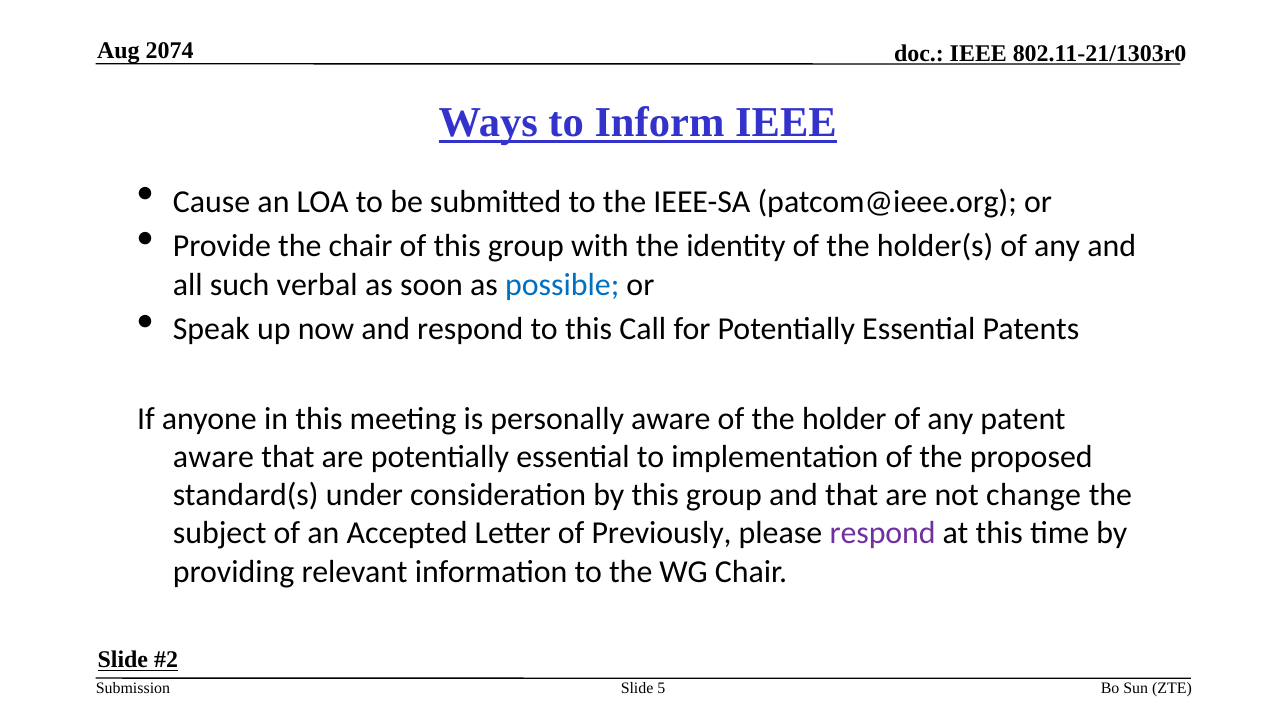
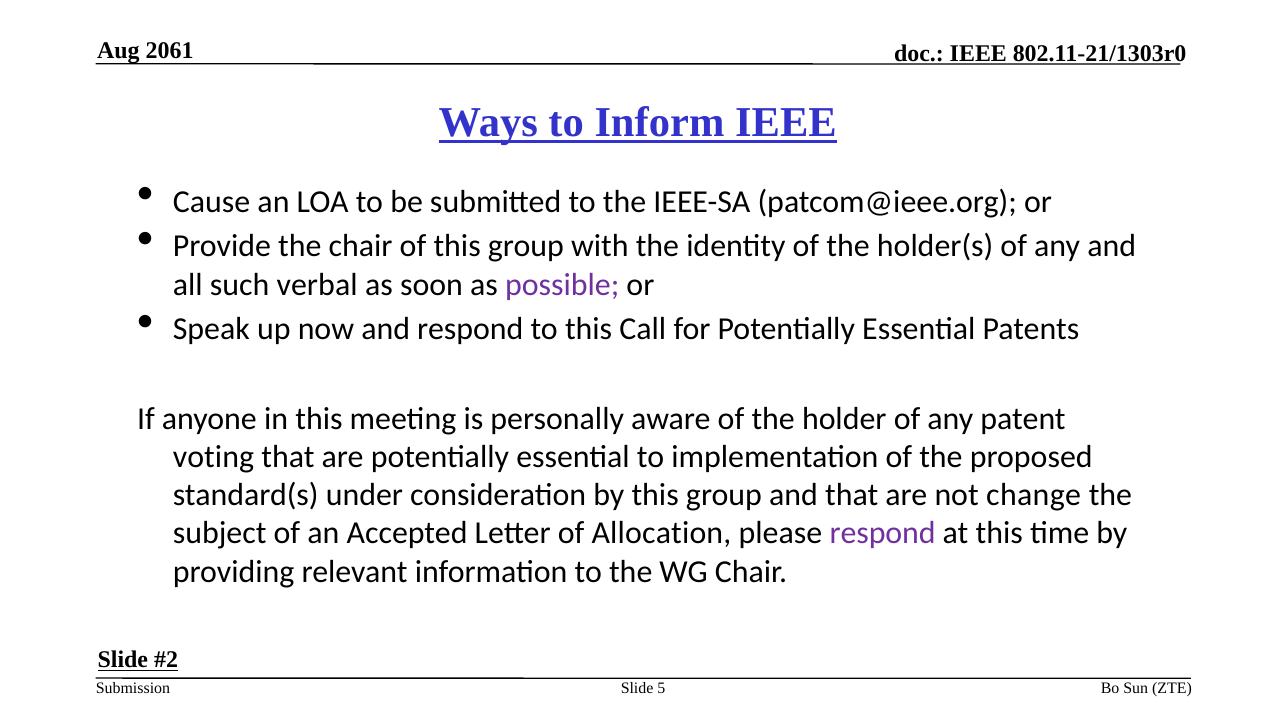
2074: 2074 -> 2061 (170, 51)
possible colour: blue -> purple (562, 284)
aware: aware -> voting (214, 457)
Previously: Previously -> Allocation (661, 533)
